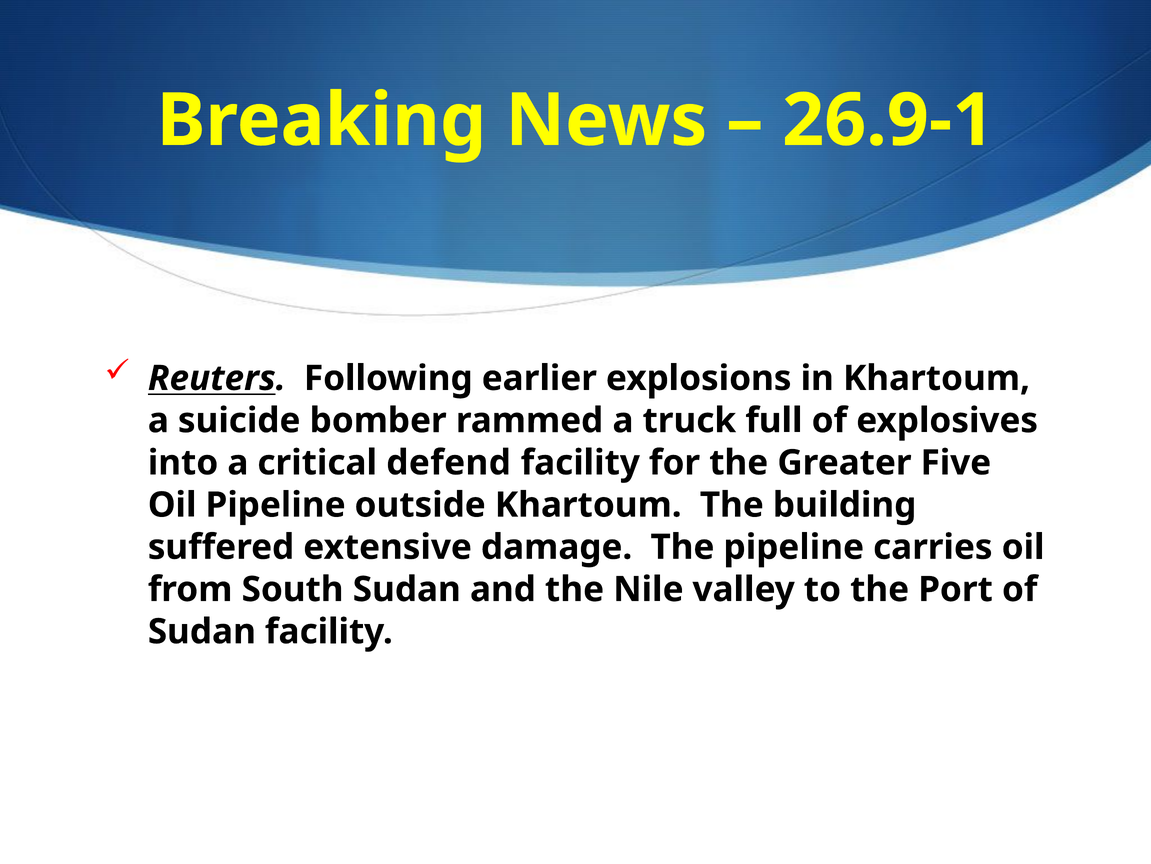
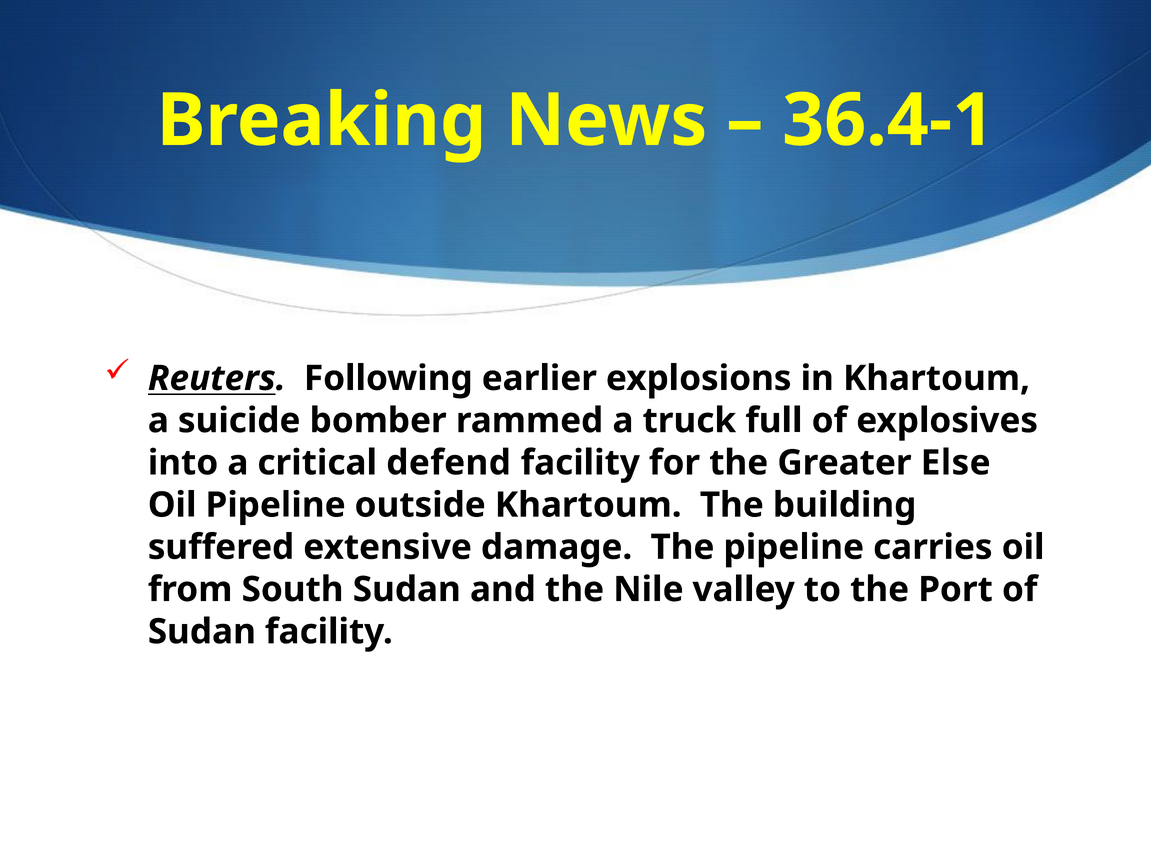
26.9-1: 26.9-1 -> 36.4-1 (888, 121)
Five: Five -> Else (956, 462)
